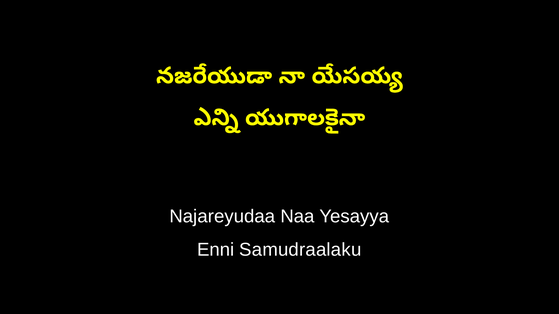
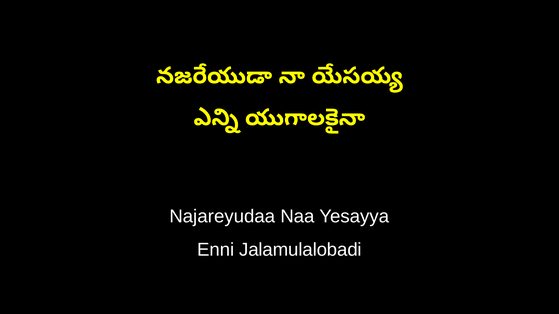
Samudraalaku: Samudraalaku -> Jalamulalobadi (300, 250)
